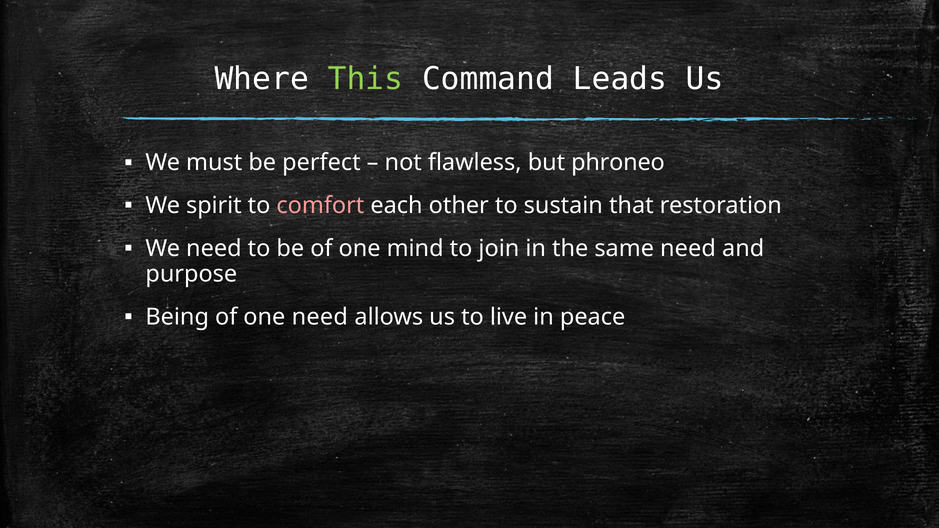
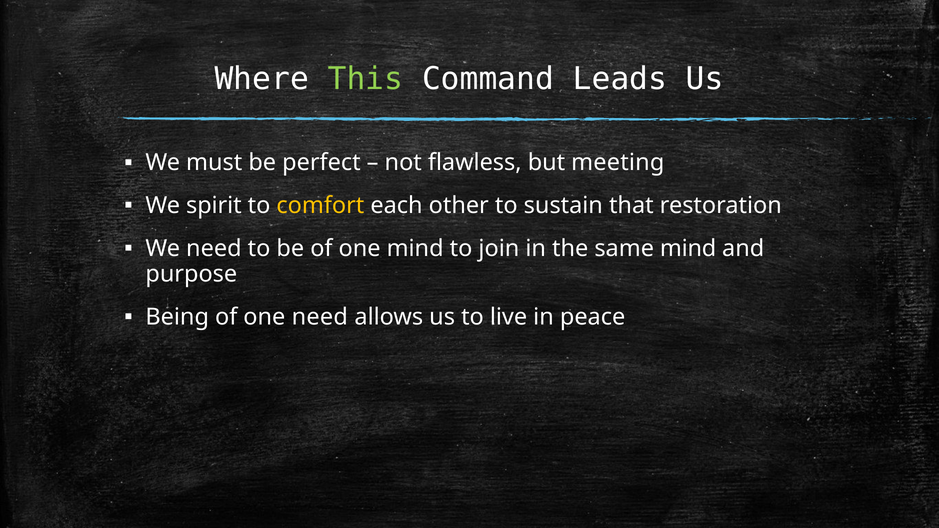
phroneo: phroneo -> meeting (618, 163)
comfort colour: pink -> yellow (320, 206)
same need: need -> mind (688, 249)
